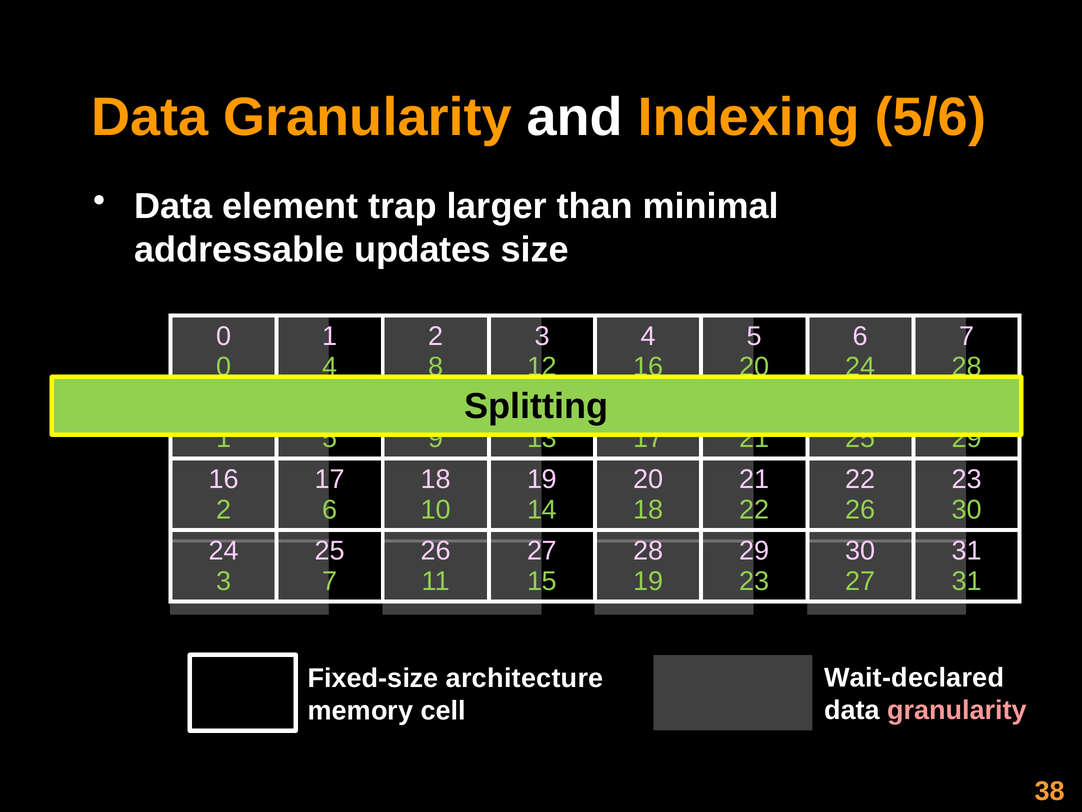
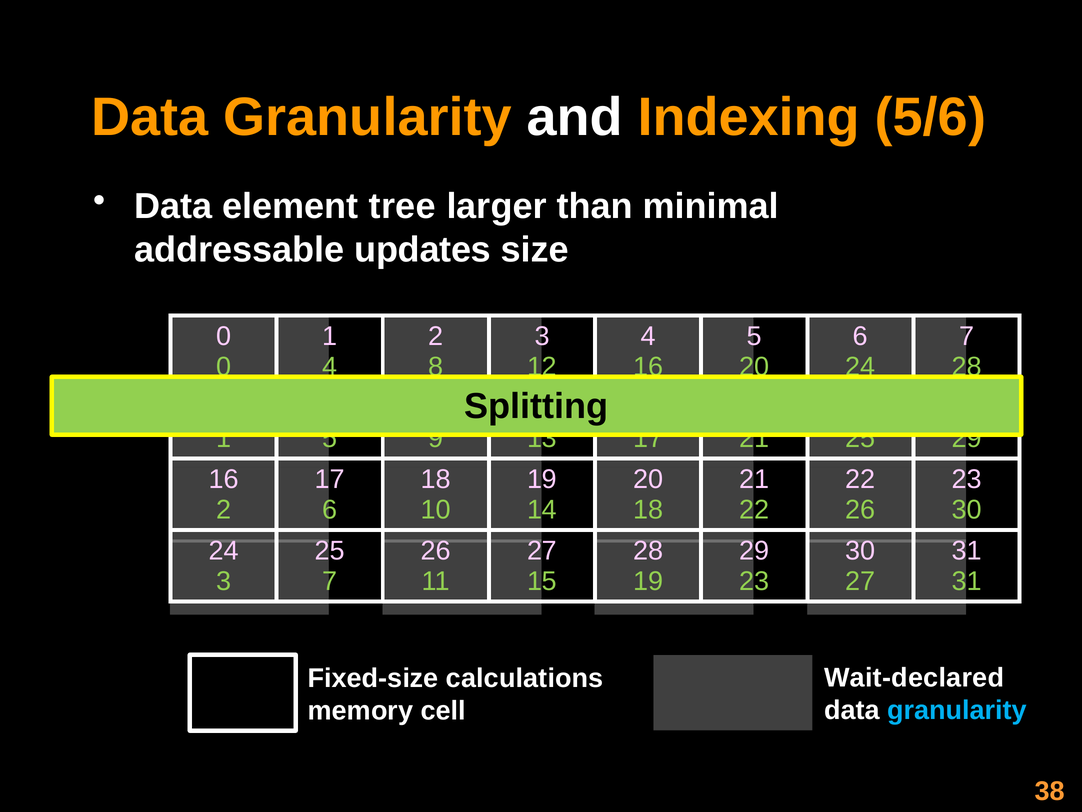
trap: trap -> tree (402, 206)
architecture: architecture -> calculations (525, 678)
granularity colour: pink -> light blue (957, 710)
